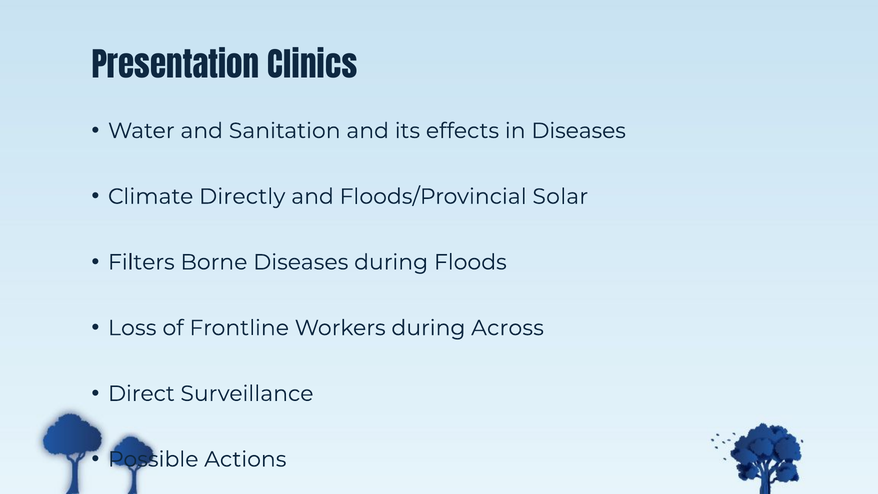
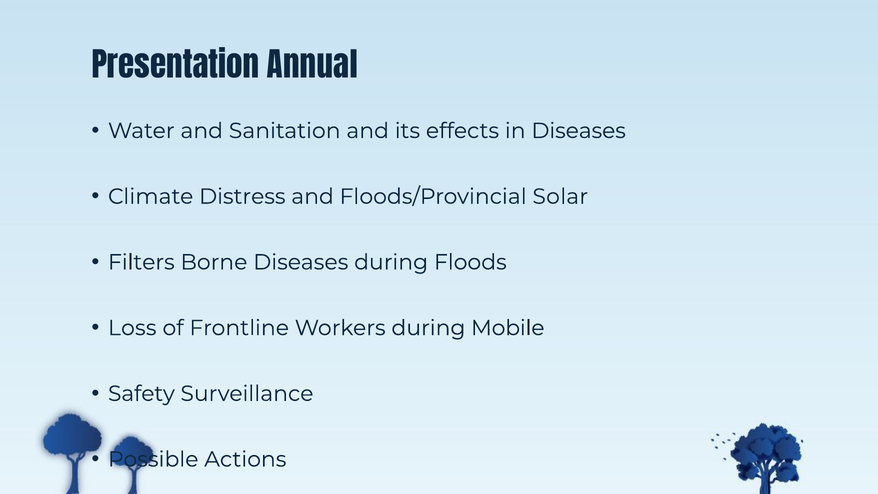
Clinics: Clinics -> Annual (312, 67)
Directly: Directly -> Distress (242, 196)
Across: Across -> Mobile (508, 328)
Direct: Direct -> Safety (141, 394)
